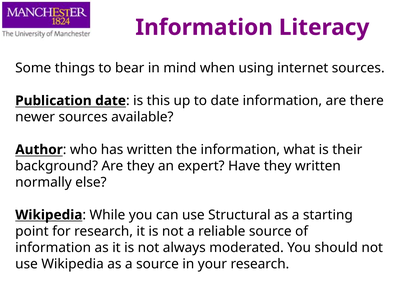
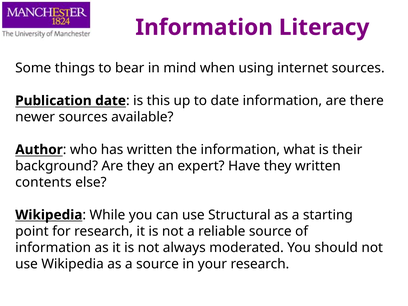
normally: normally -> contents (43, 182)
